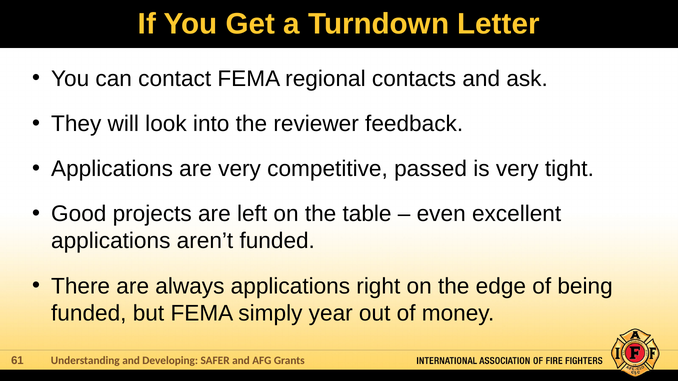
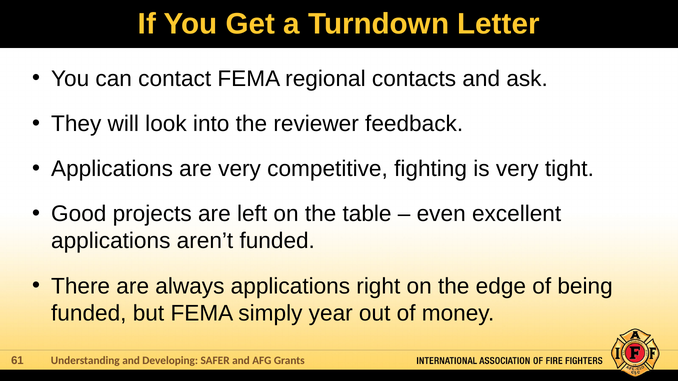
passed: passed -> fighting (431, 169)
